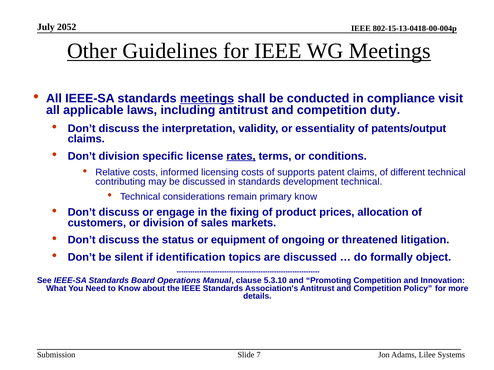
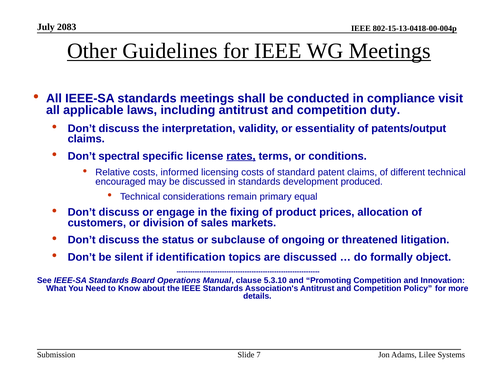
2052: 2052 -> 2083 (67, 27)
meetings underline: present -> none (207, 98)
Don’t division: division -> spectral (119, 156)
supports: supports -> standard (296, 173)
contributing: contributing -> encouraged (121, 182)
development technical: technical -> produced (362, 182)
primary know: know -> equal (306, 197)
equipment: equipment -> subclause (238, 240)
